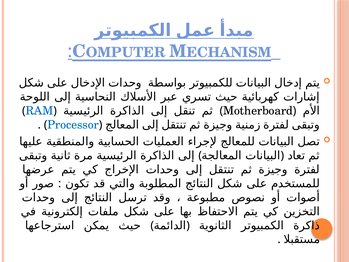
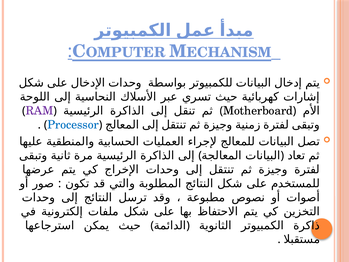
RAM colour: blue -> purple (39, 111)
